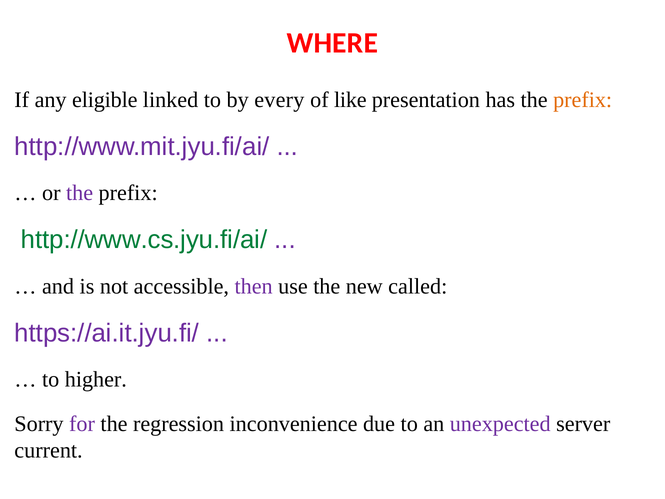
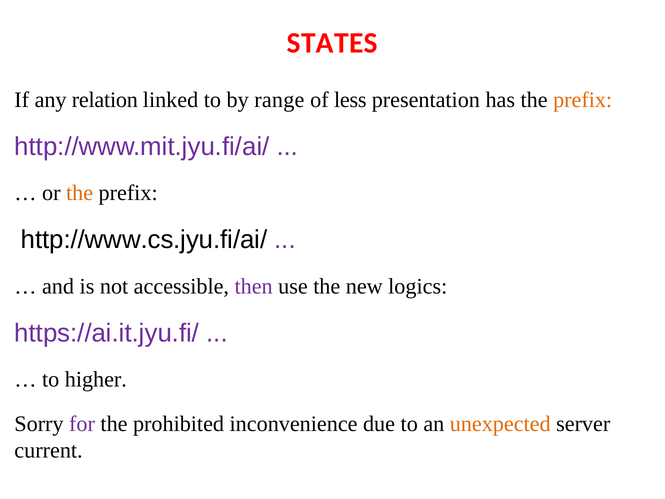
WHERE: WHERE -> STATES (332, 43)
eligible: eligible -> relation (105, 100)
every: every -> range (279, 100)
like: like -> less (350, 100)
the colour: purple -> orange (80, 193)
http://www.cs.jyu.fi/ai/ colour: green -> black (144, 240)
called: called -> logics (418, 286)
regression: regression -> prohibited (179, 424)
unexpected colour: purple -> orange (500, 424)
